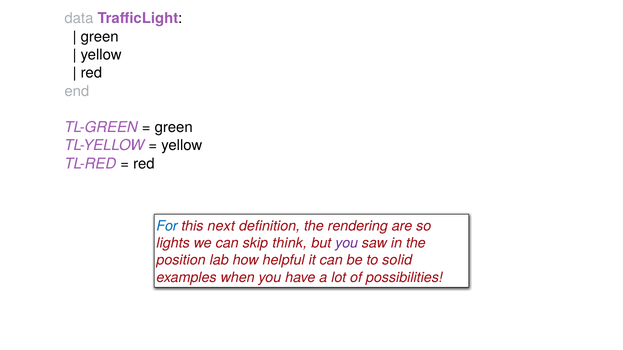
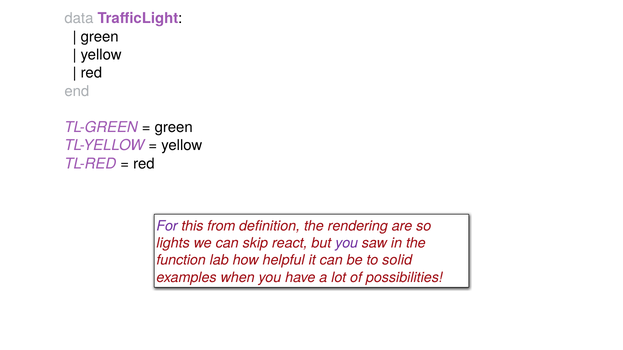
For colour: blue -> purple (167, 226)
next: next -> from (221, 226)
think: think -> react (290, 243)
position: position -> function (181, 261)
